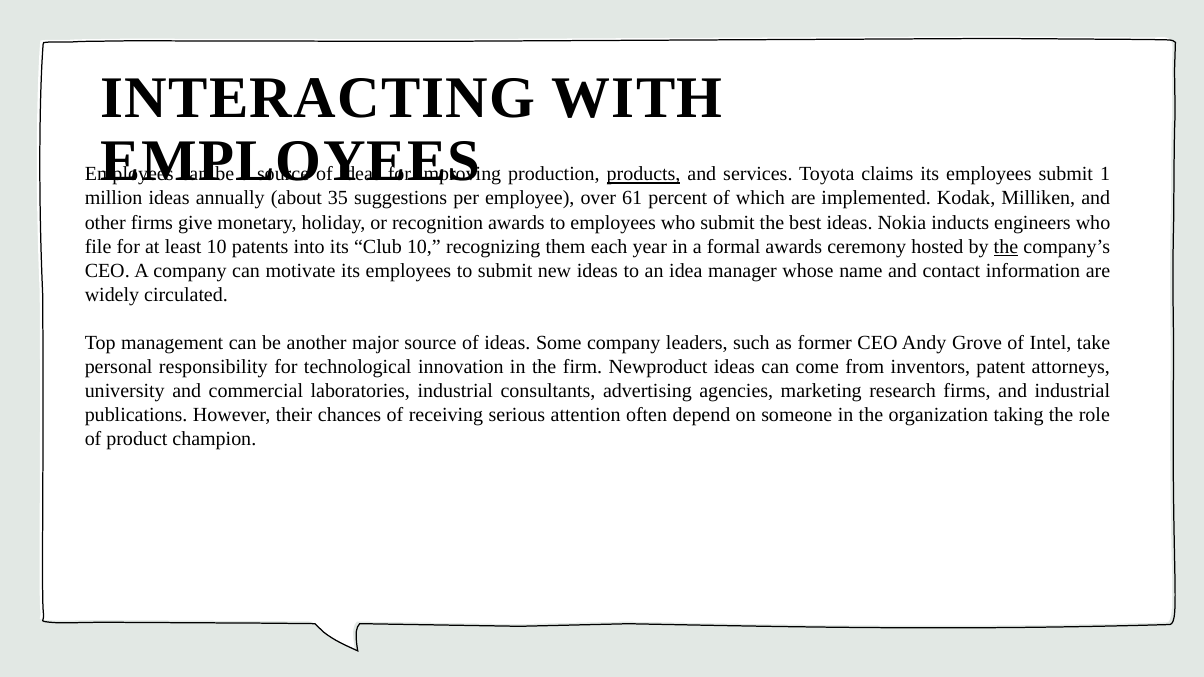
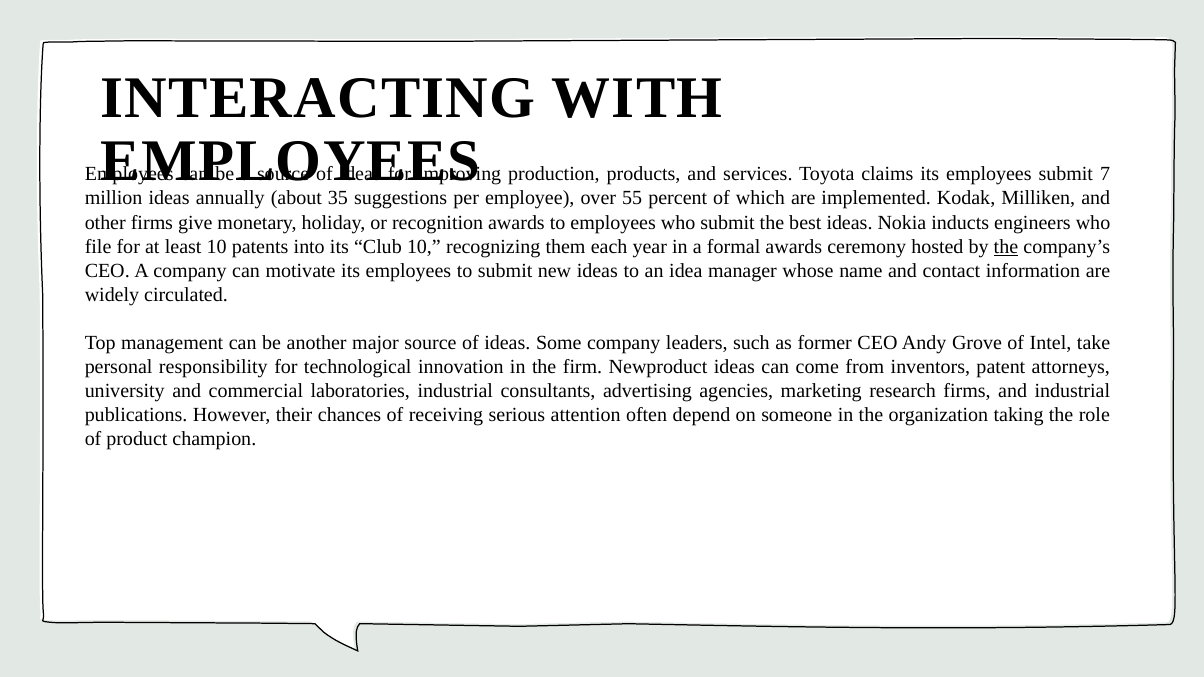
products underline: present -> none (644, 174)
1: 1 -> 7 (1105, 174)
61: 61 -> 55 (632, 198)
